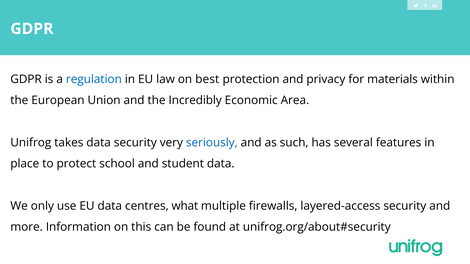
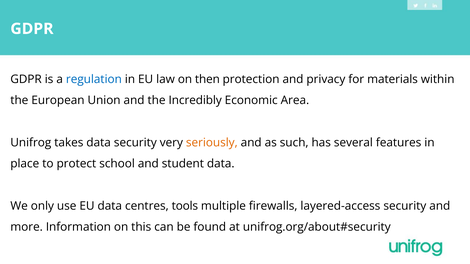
best: best -> then (207, 79)
seriously colour: blue -> orange (212, 143)
what: what -> tools (185, 206)
